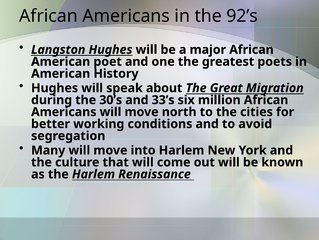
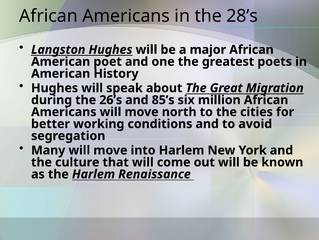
92’s: 92’s -> 28’s (242, 16)
30’s: 30’s -> 26’s (111, 100)
33’s: 33’s -> 85’s (163, 100)
